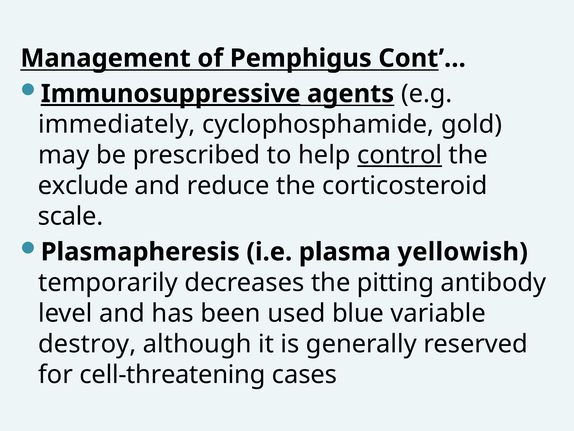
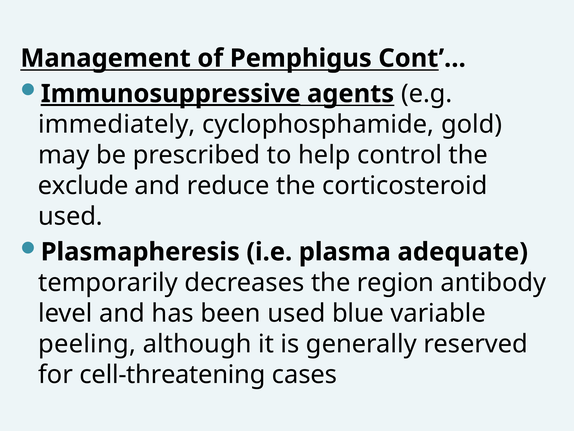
control underline: present -> none (400, 155)
scale: scale -> used (70, 216)
yellowish: yellowish -> adequate (463, 252)
pitting: pitting -> region (396, 282)
destroy: destroy -> peeling (87, 344)
